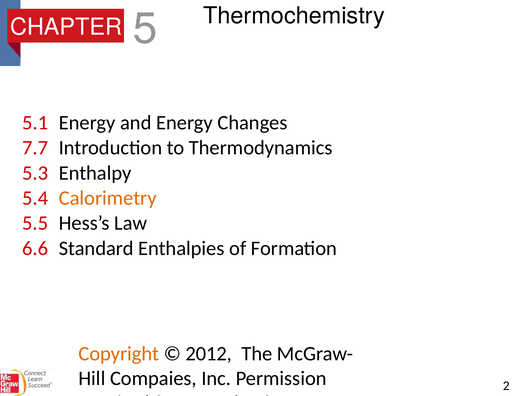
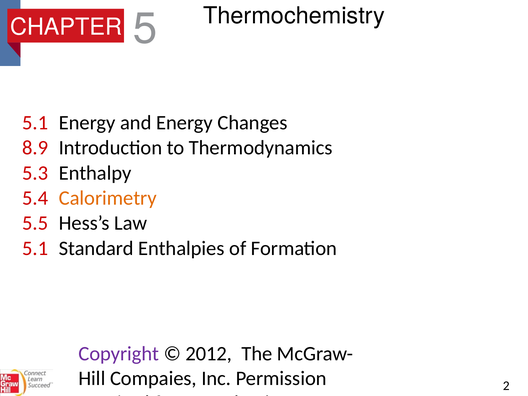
7.7: 7.7 -> 8.9 (35, 148)
6.6: 6.6 -> 5.1 (35, 248)
Copyright colour: orange -> purple (119, 354)
